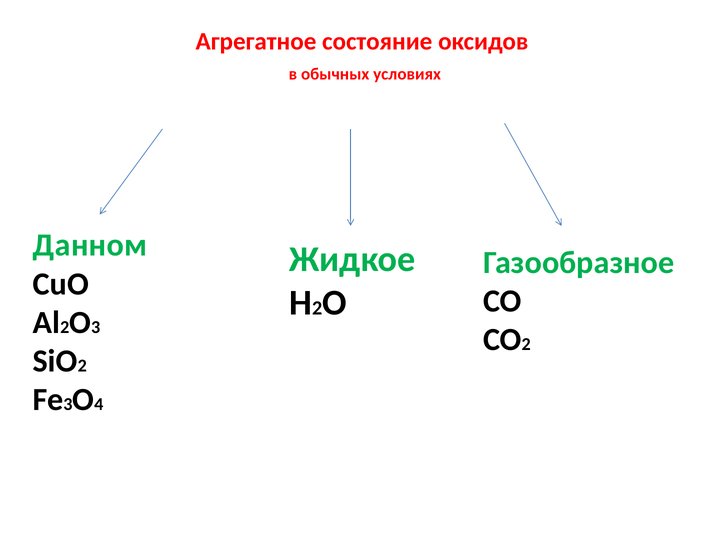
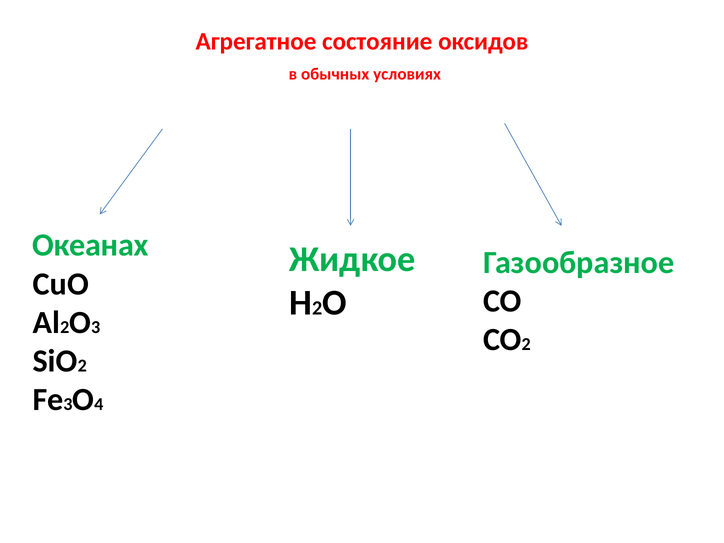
Данном: Данном -> Океанах (90, 245)
